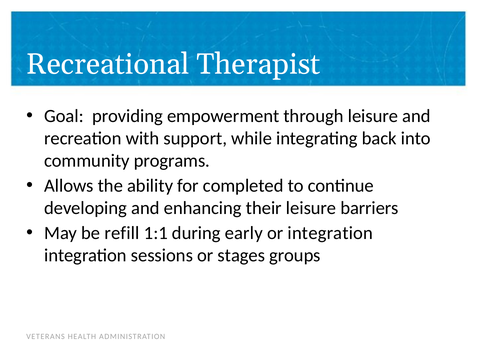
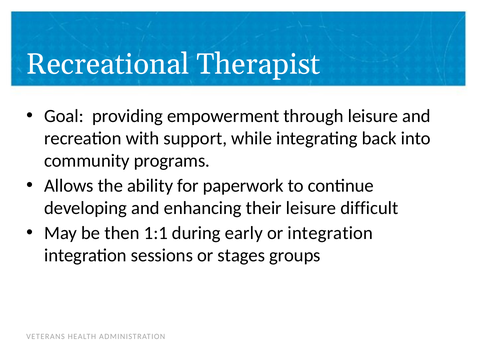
completed: completed -> paperwork (243, 185)
barriers: barriers -> difficult (369, 208)
refill: refill -> then (122, 233)
